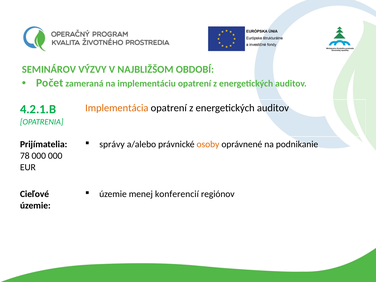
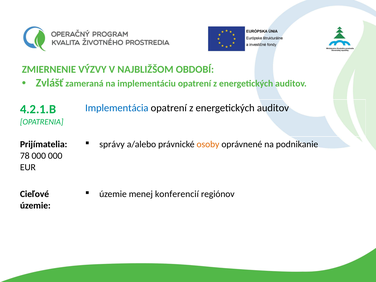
SEMINÁROV: SEMINÁROV -> ZMIERNENIE (49, 69)
Počet: Počet -> Zvlášť (50, 83)
Implementácia colour: orange -> blue (117, 108)
